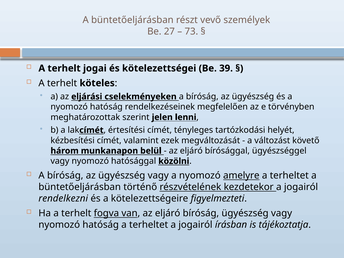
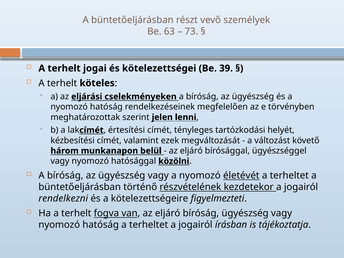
27: 27 -> 63 (169, 32)
amelyre: amelyre -> életévét (241, 175)
